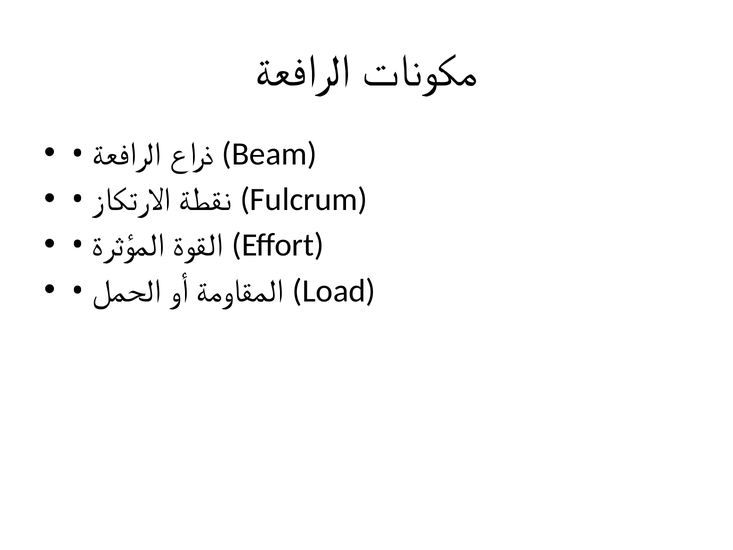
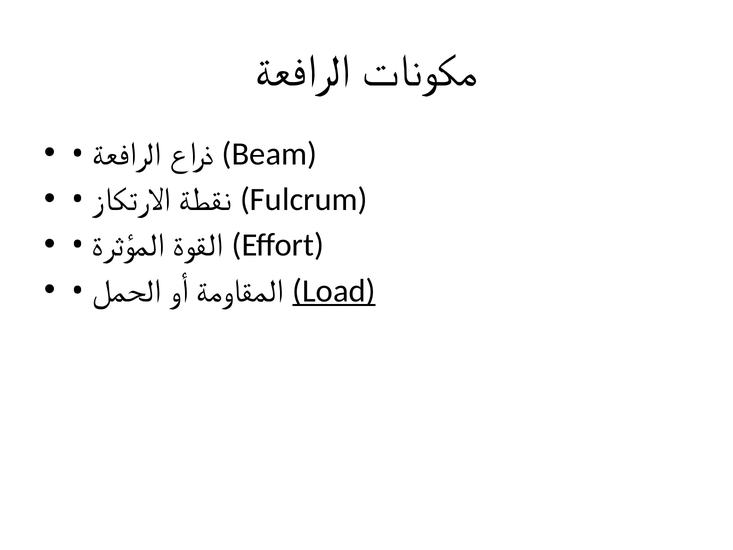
Load underline: none -> present (334, 291)
